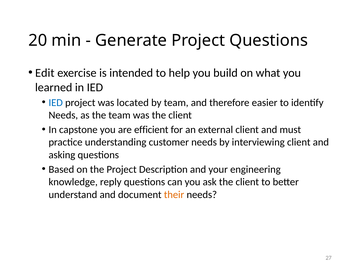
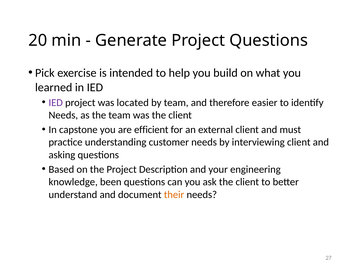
Edit: Edit -> Pick (45, 73)
IED colour: blue -> purple (56, 103)
reply: reply -> been (111, 182)
